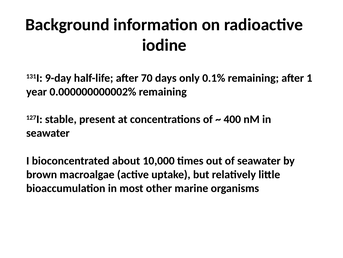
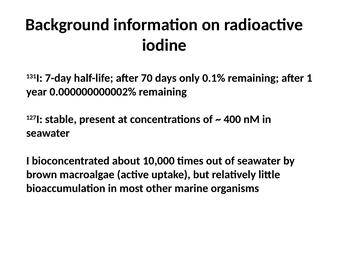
9-day: 9-day -> 7-day (58, 78)
